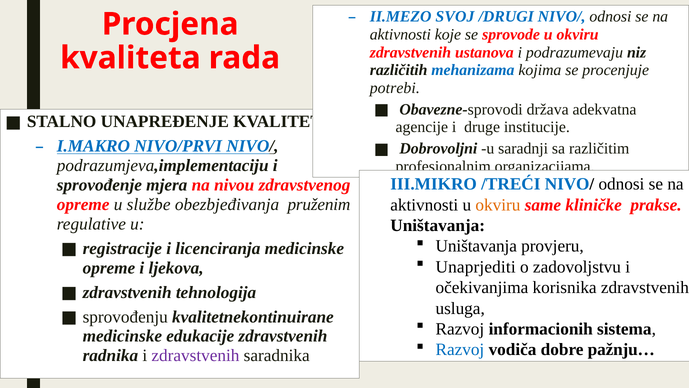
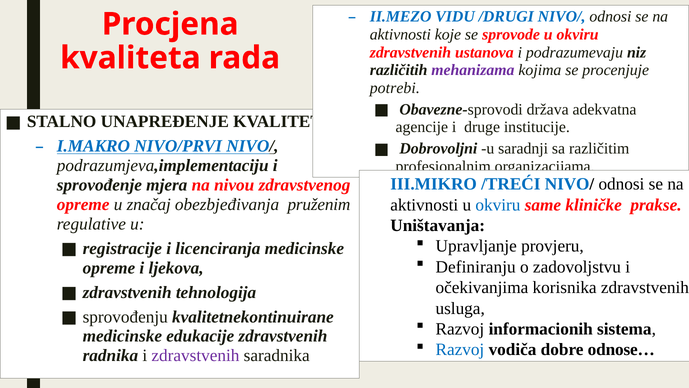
SVOJ: SVOJ -> VIDU (455, 17)
mehanizama colour: blue -> purple (473, 70)
službe: službe -> značaj (149, 204)
okviru colour: orange -> blue (498, 205)
Uništavanja: Uništavanja -> Upravljanje (476, 246)
Unaprjediti: Unaprjediti -> Definiranju (476, 267)
pažnju…: pažnju… -> odnose… (621, 349)
